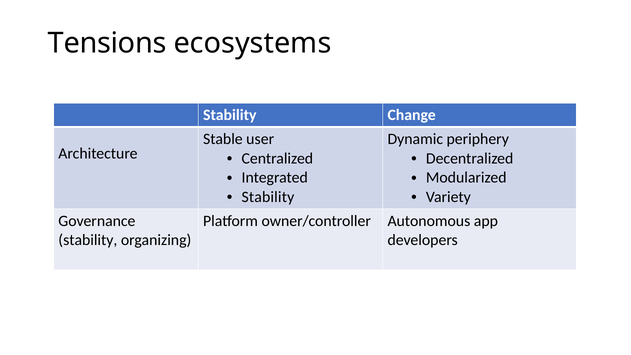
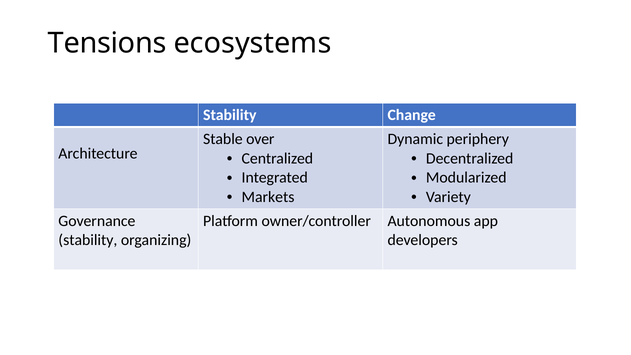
user: user -> over (260, 139)
Stability: Stability -> Markets (268, 197)
